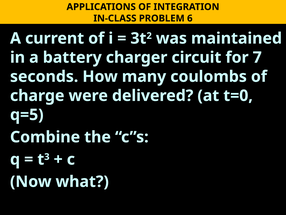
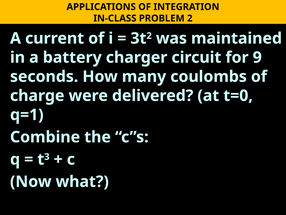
PROBLEM 6: 6 -> 2 (190, 18)
7: 7 -> 9 (257, 57)
q=5: q=5 -> q=1 (27, 115)
